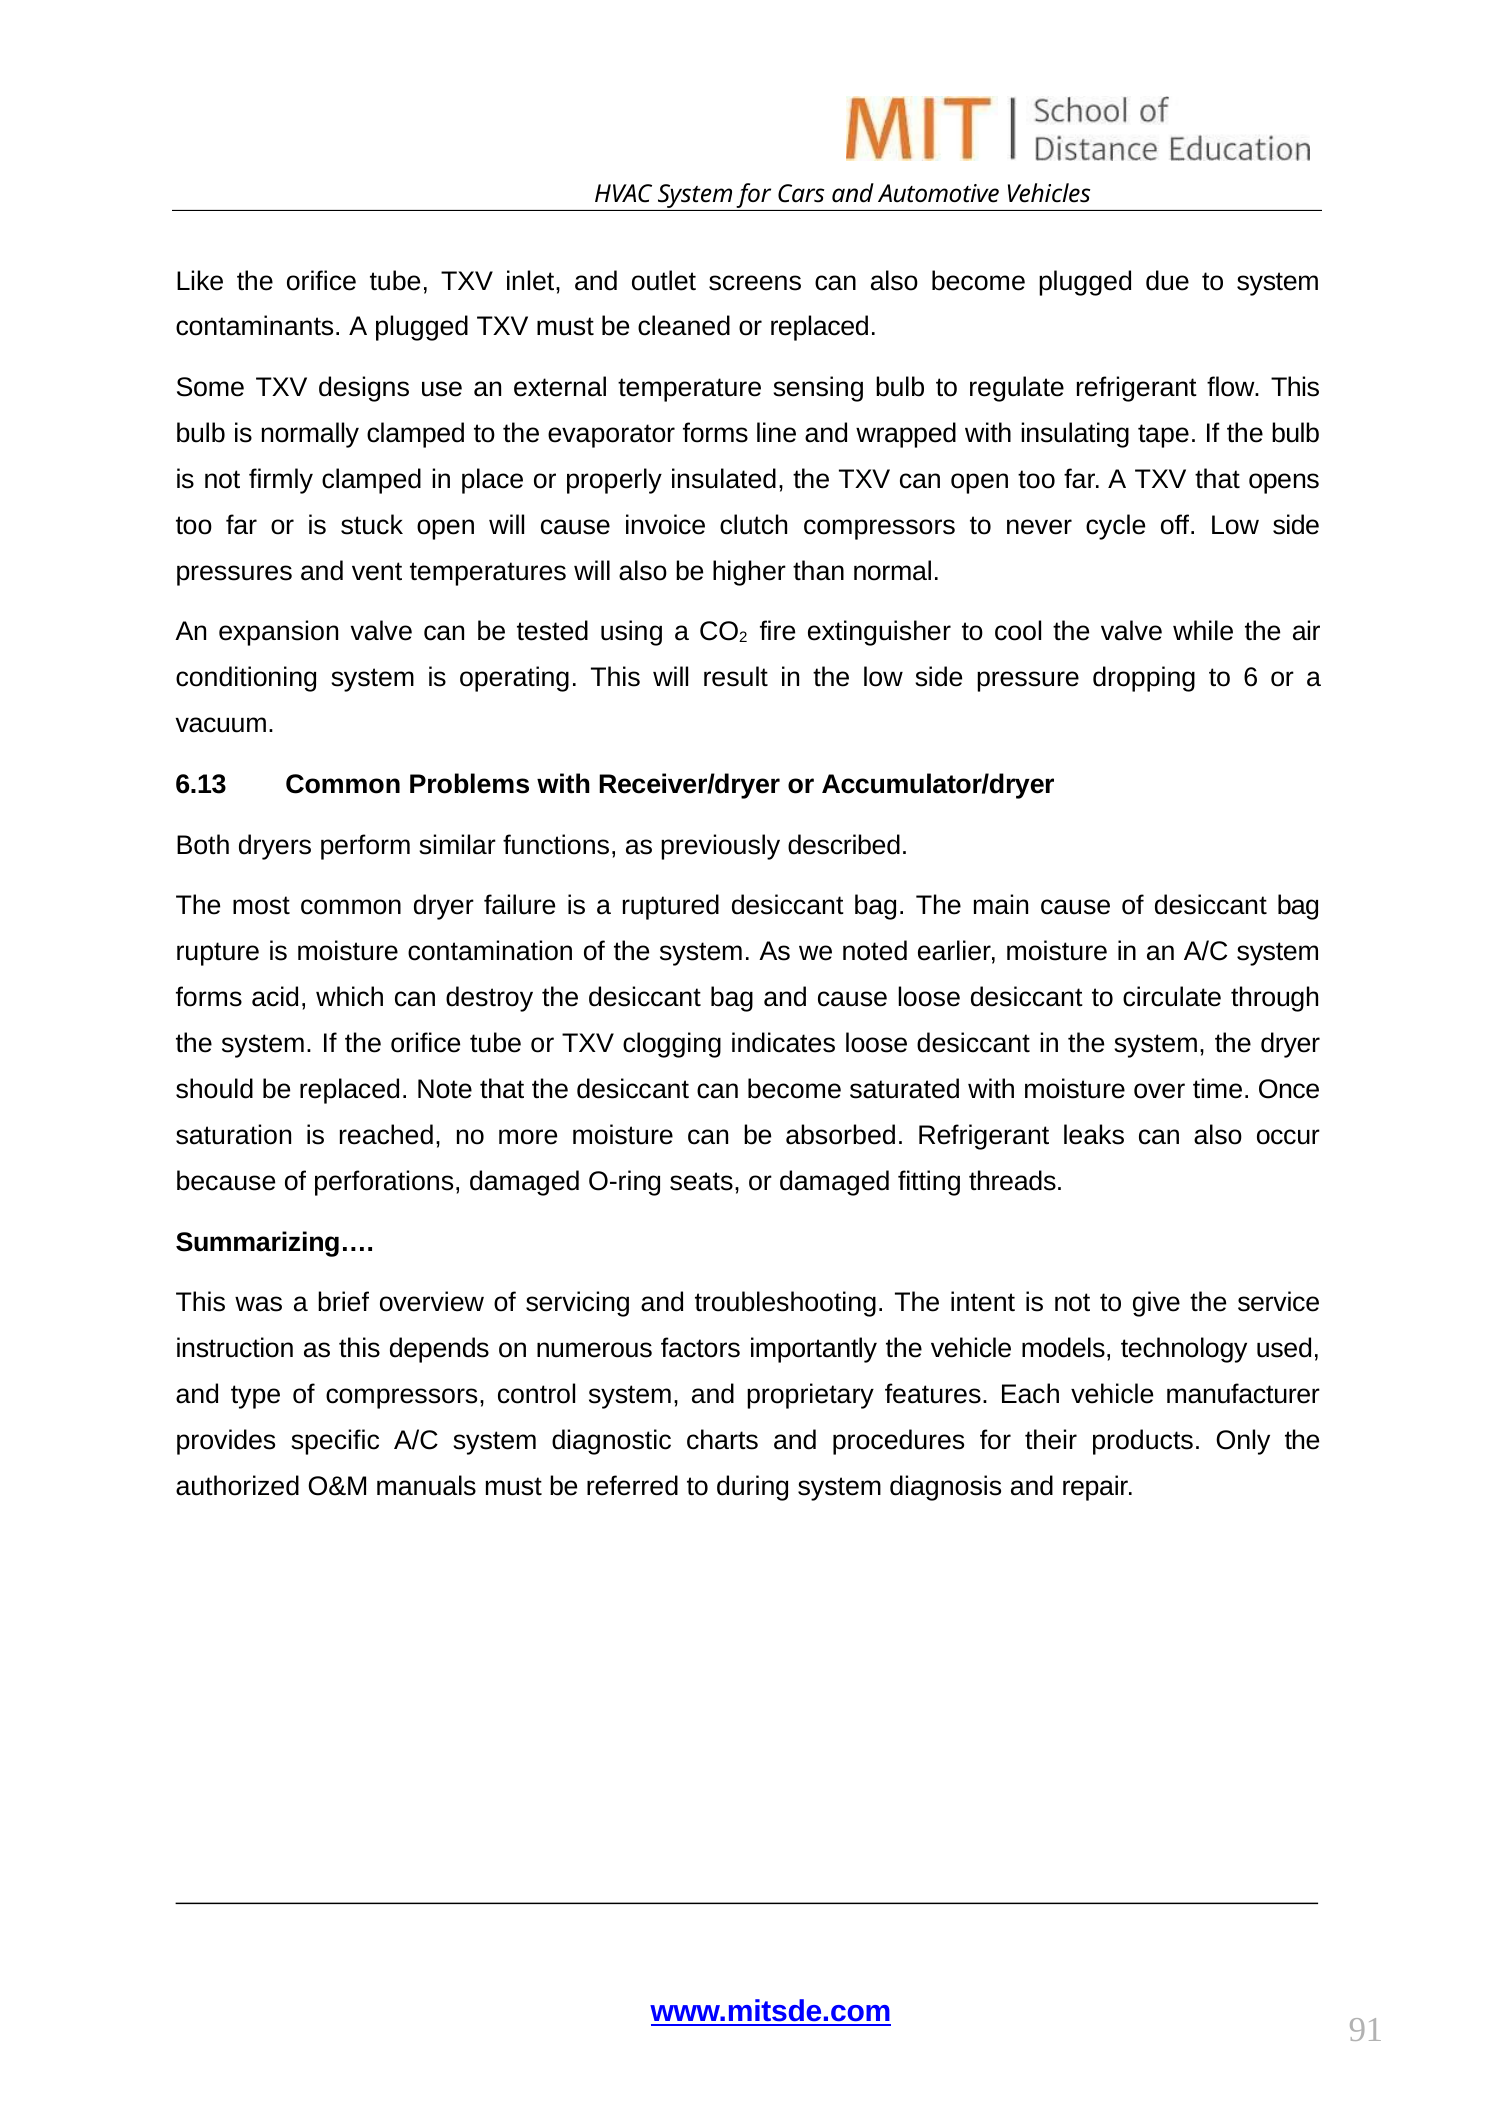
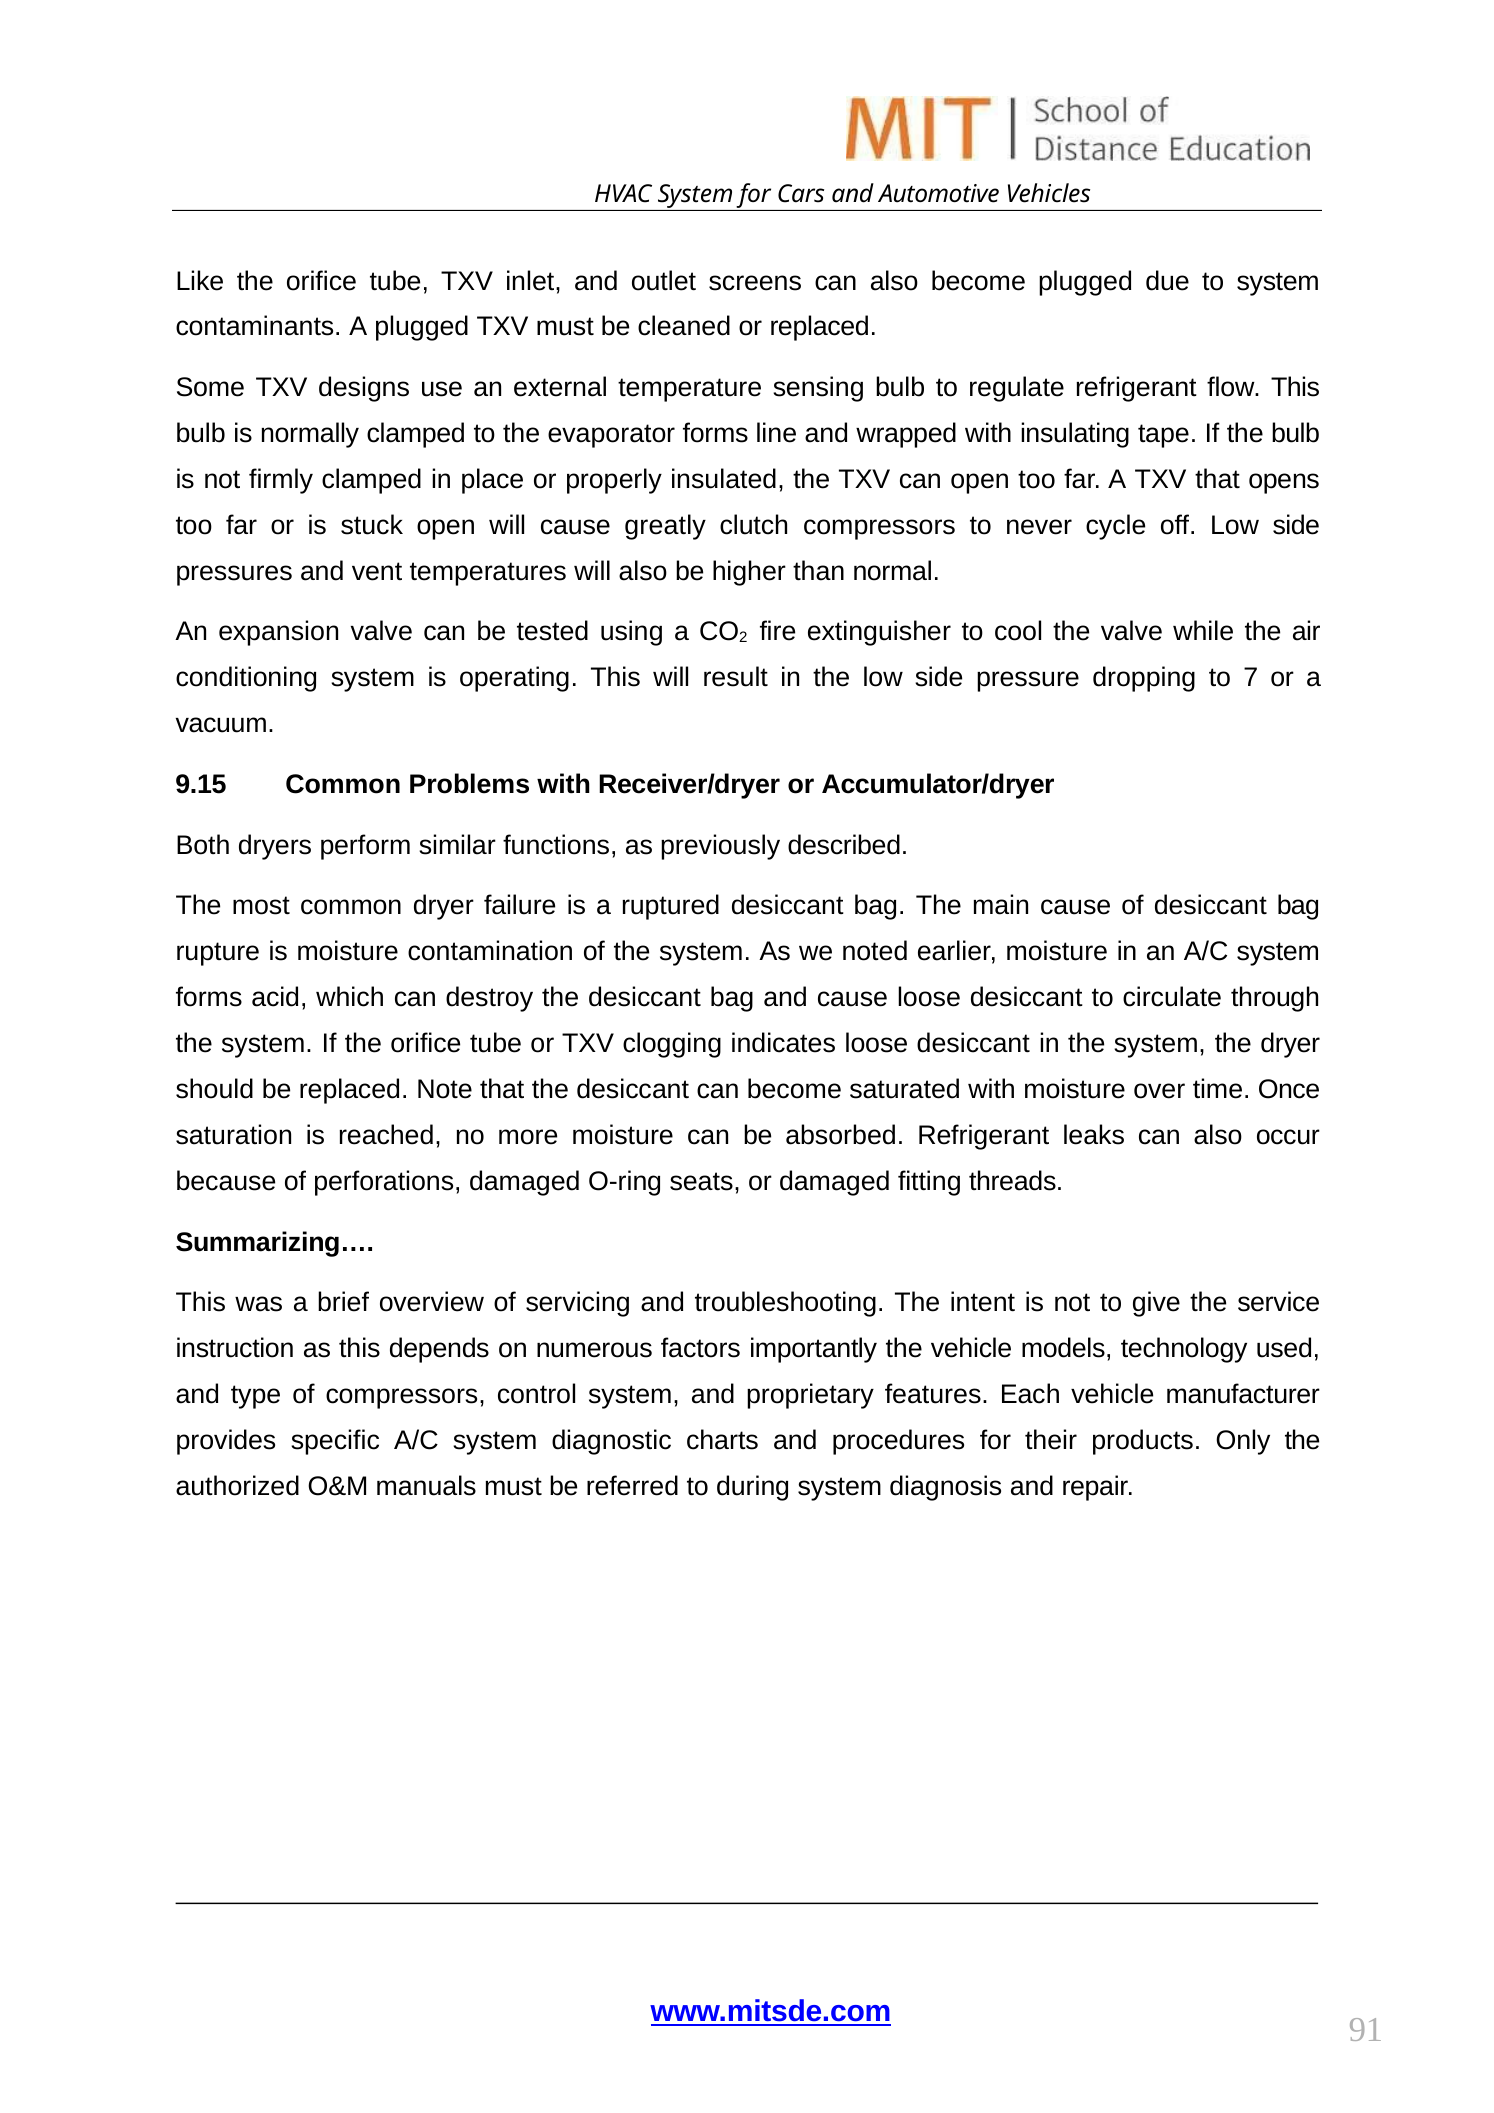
invoice: invoice -> greatly (665, 525)
6: 6 -> 7 (1251, 678)
6.13: 6.13 -> 9.15 (201, 785)
